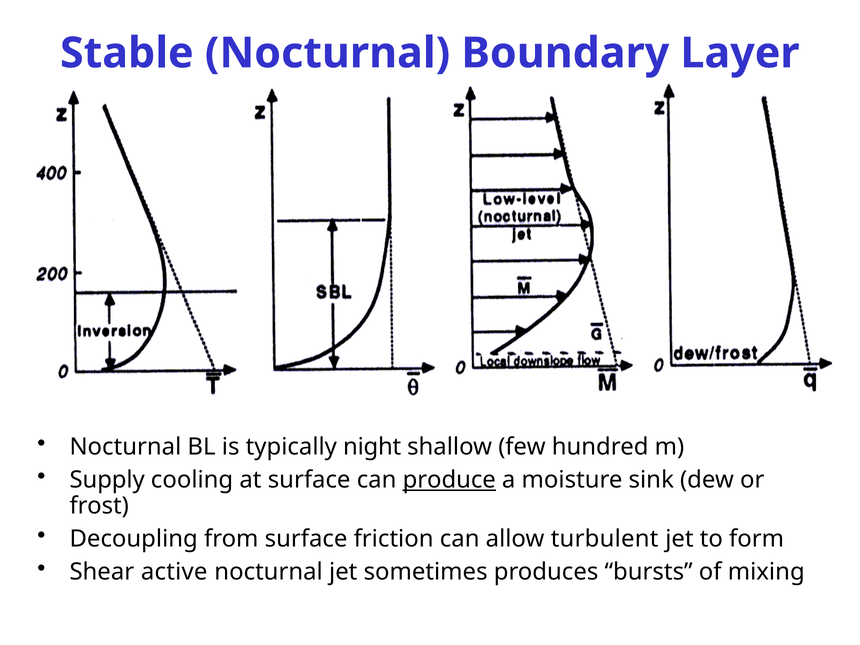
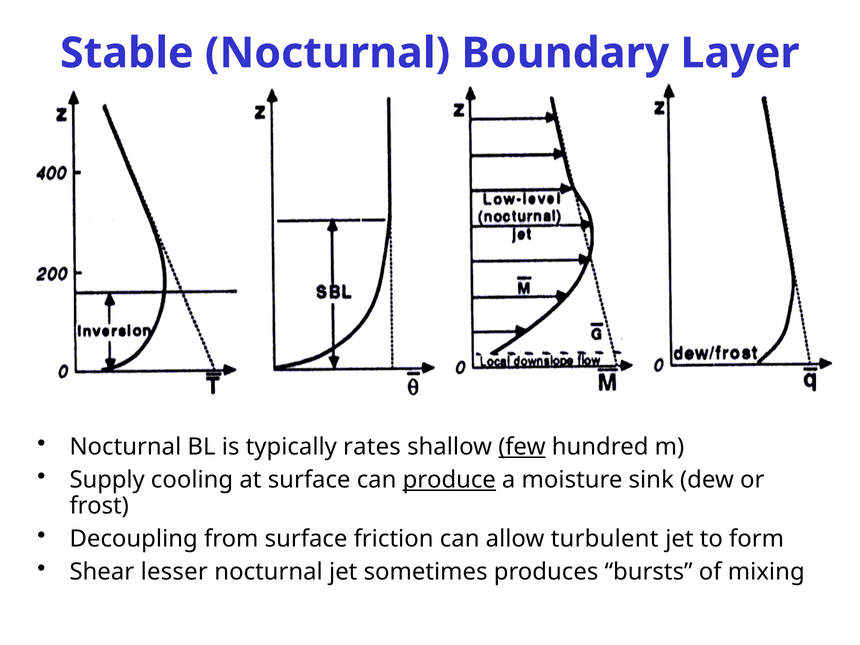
night: night -> rates (372, 447)
few underline: none -> present (522, 447)
active: active -> lesser (174, 572)
